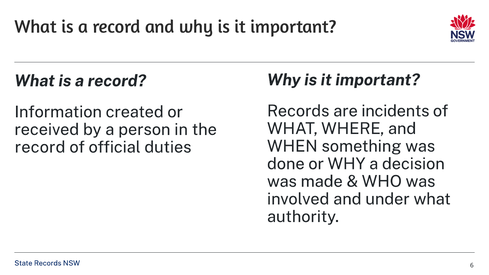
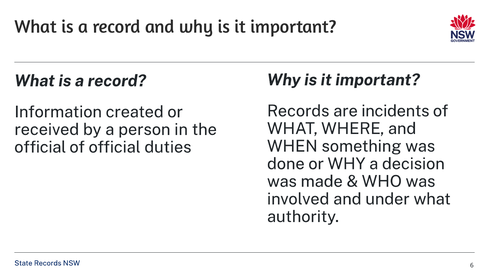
record: record -> official (40, 147)
